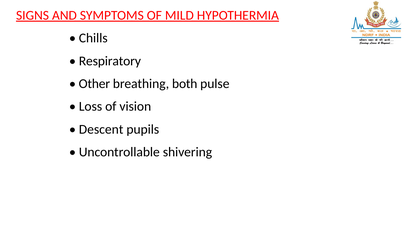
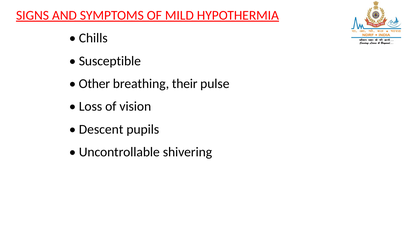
Respiratory: Respiratory -> Susceptible (110, 61)
both: both -> their (185, 84)
